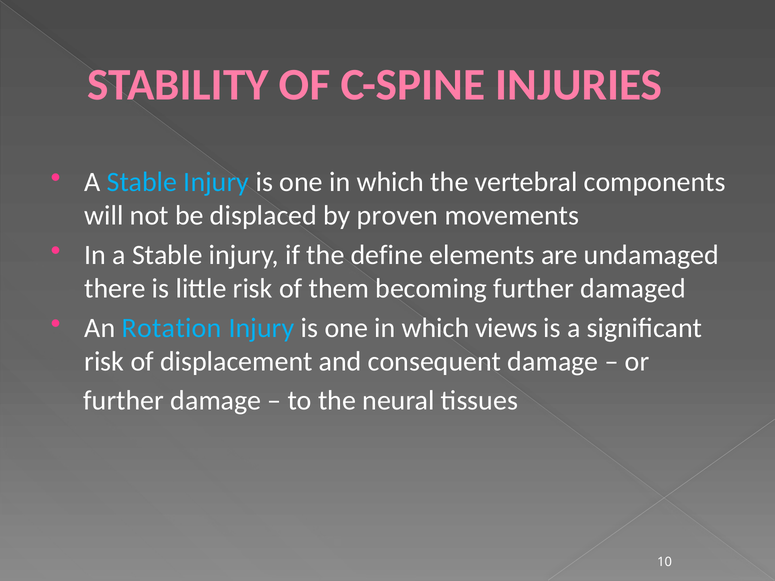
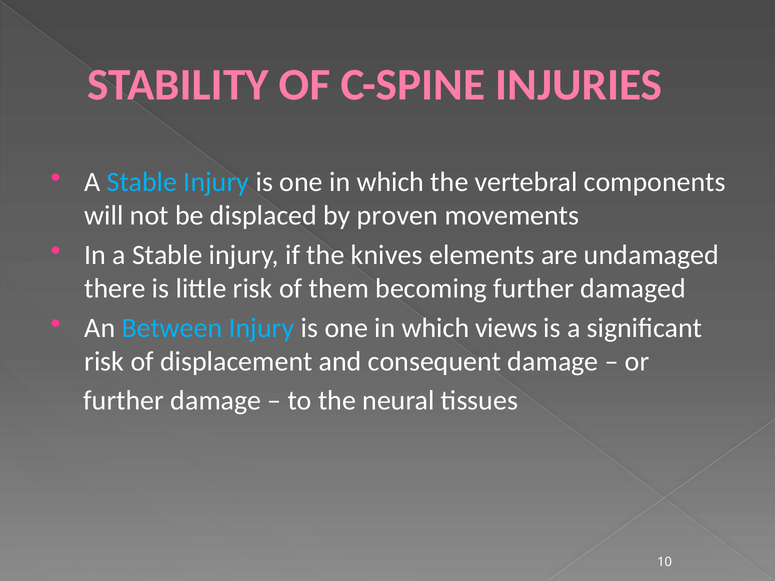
define: define -> knives (387, 255)
Rotation: Rotation -> Between (172, 328)
